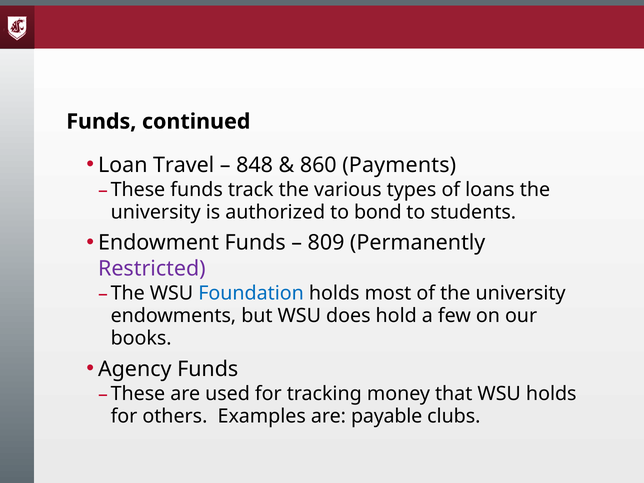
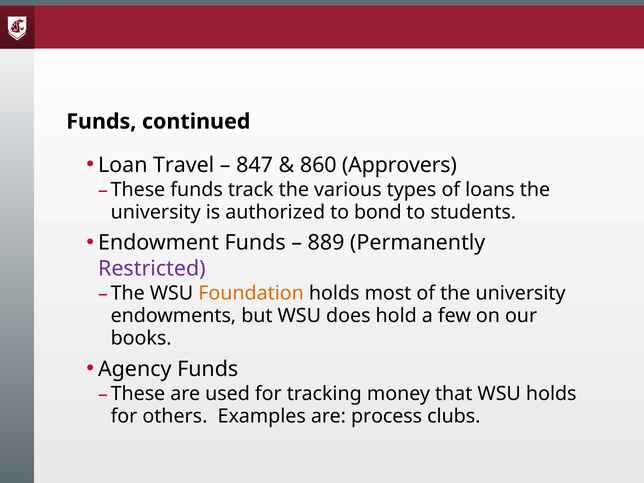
848: 848 -> 847 (255, 165)
Payments: Payments -> Approvers (399, 165)
809: 809 -> 889 (326, 243)
Foundation colour: blue -> orange (251, 293)
payable: payable -> process (387, 416)
